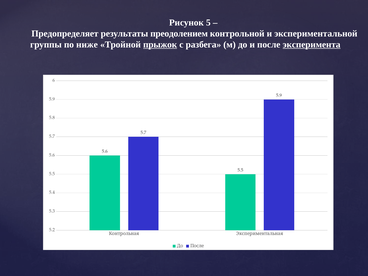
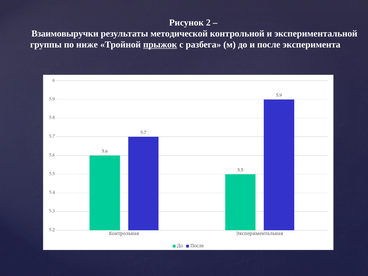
5: 5 -> 2 (208, 23)
Предопределяет: Предопределяет -> Взаимовыручки (65, 34)
преодолением: преодолением -> методической (179, 34)
эксперимента underline: present -> none (312, 45)
